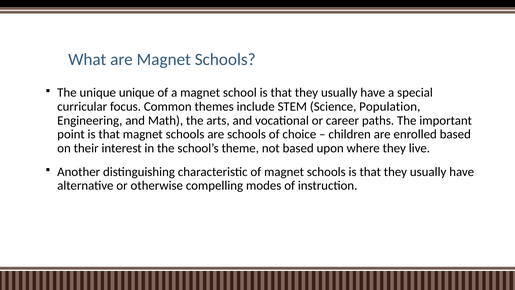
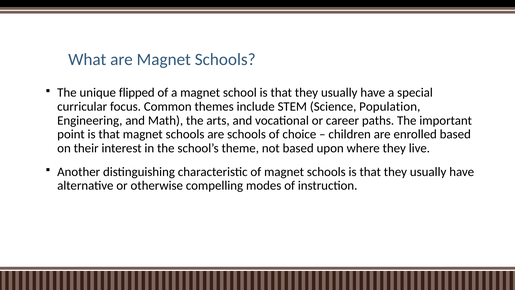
unique unique: unique -> flipped (137, 93)
